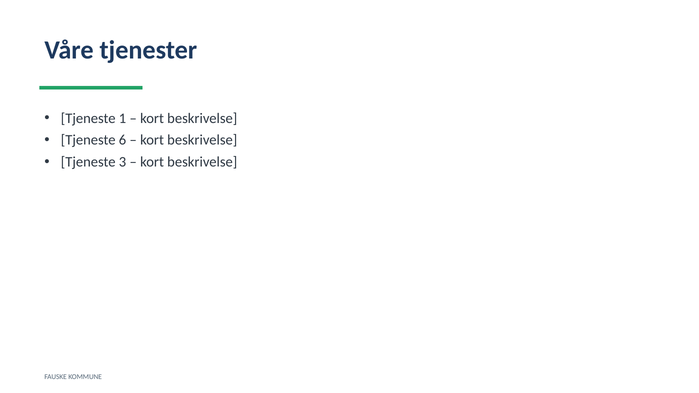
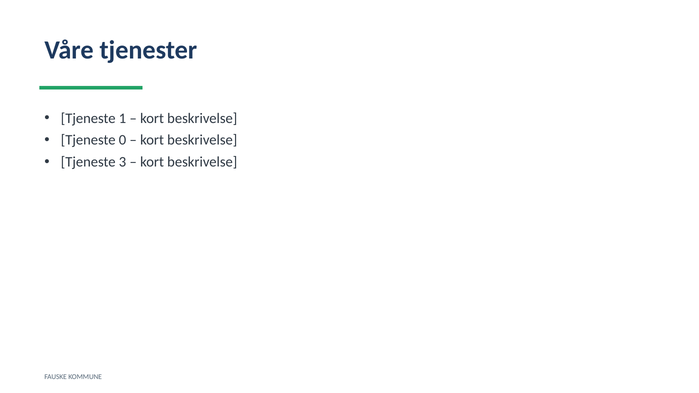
6: 6 -> 0 (123, 140)
